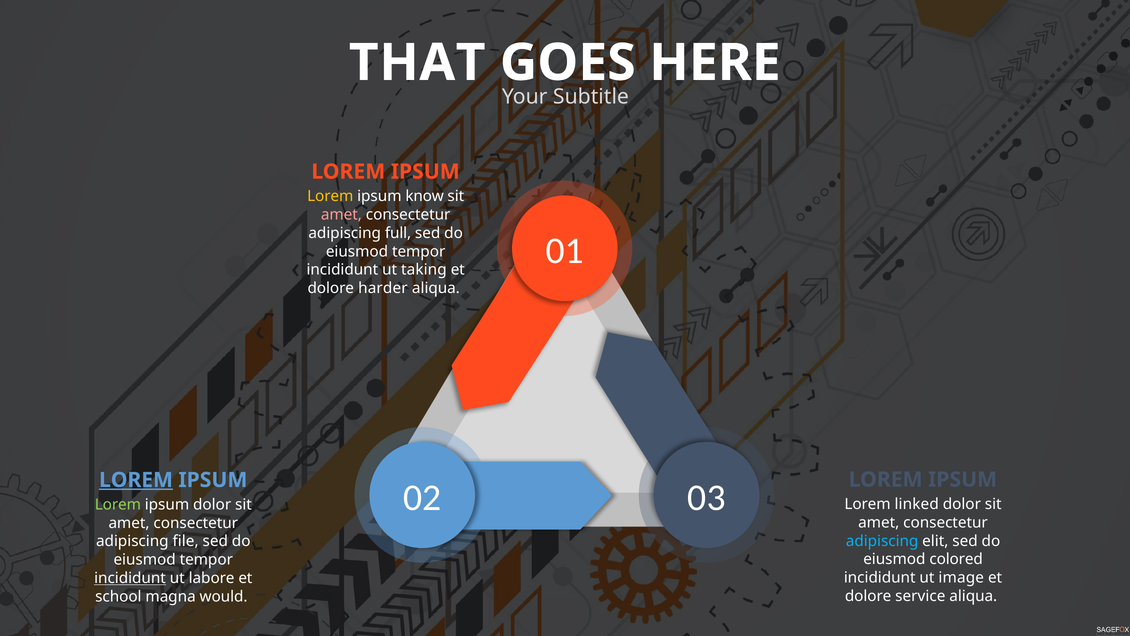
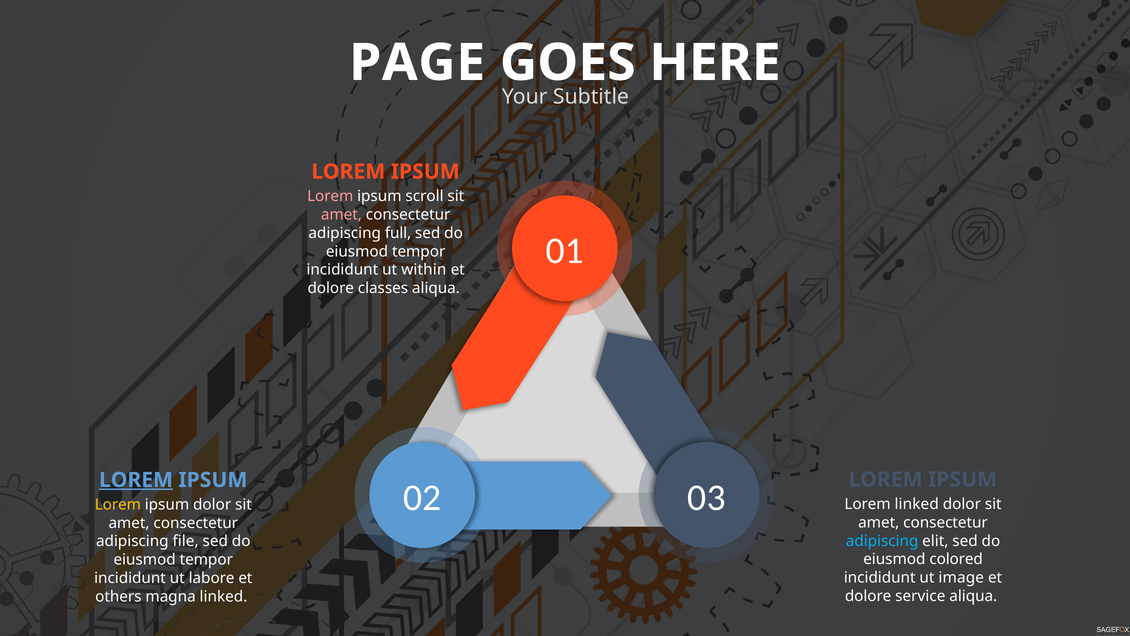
THAT: THAT -> PAGE (417, 63)
Lorem colour: yellow -> pink (330, 196)
know: know -> scroll (425, 196)
taking: taking -> within (424, 270)
harder: harder -> classes (383, 288)
Lorem colour: light green -> yellow (118, 504)
incididunt underline: present -> none (130, 578)
school: school -> others (118, 596)
magna would: would -> linked (223, 596)
